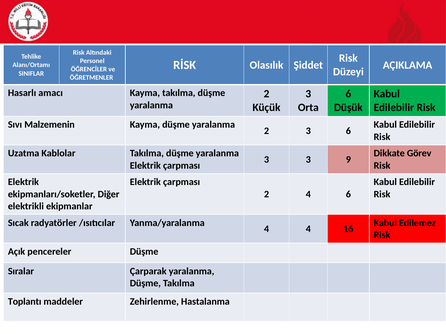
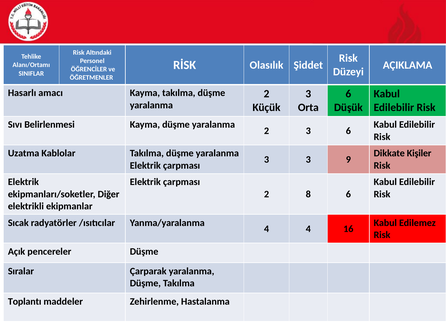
Malzemenin: Malzemenin -> Belirlenmesi (50, 125)
Görev: Görev -> Kişiler (419, 154)
2 4: 4 -> 8 (308, 194)
